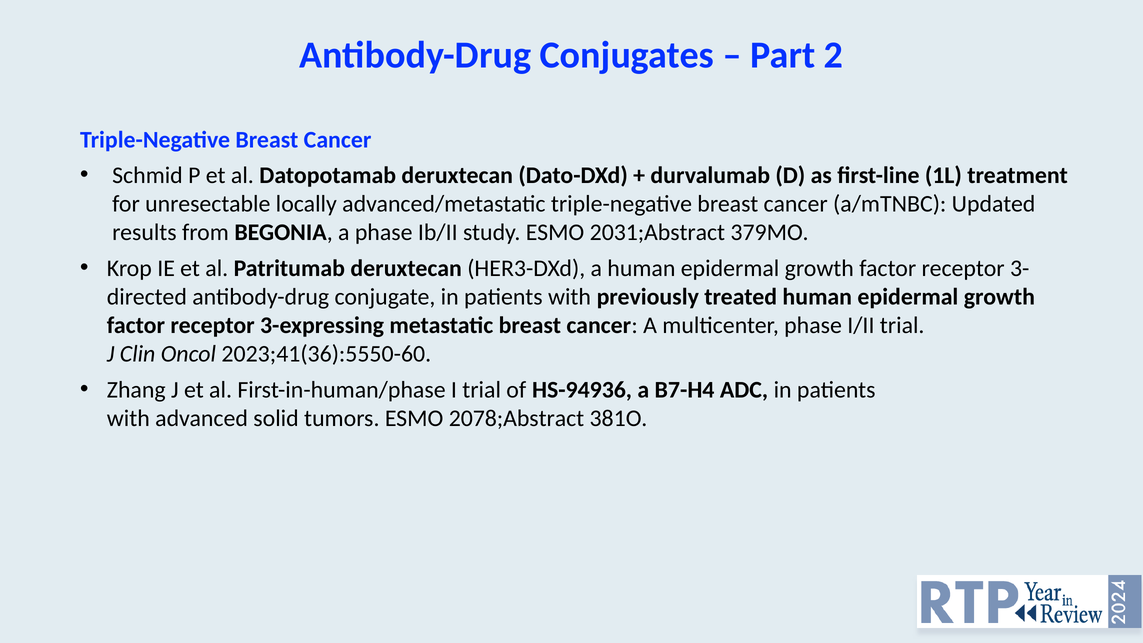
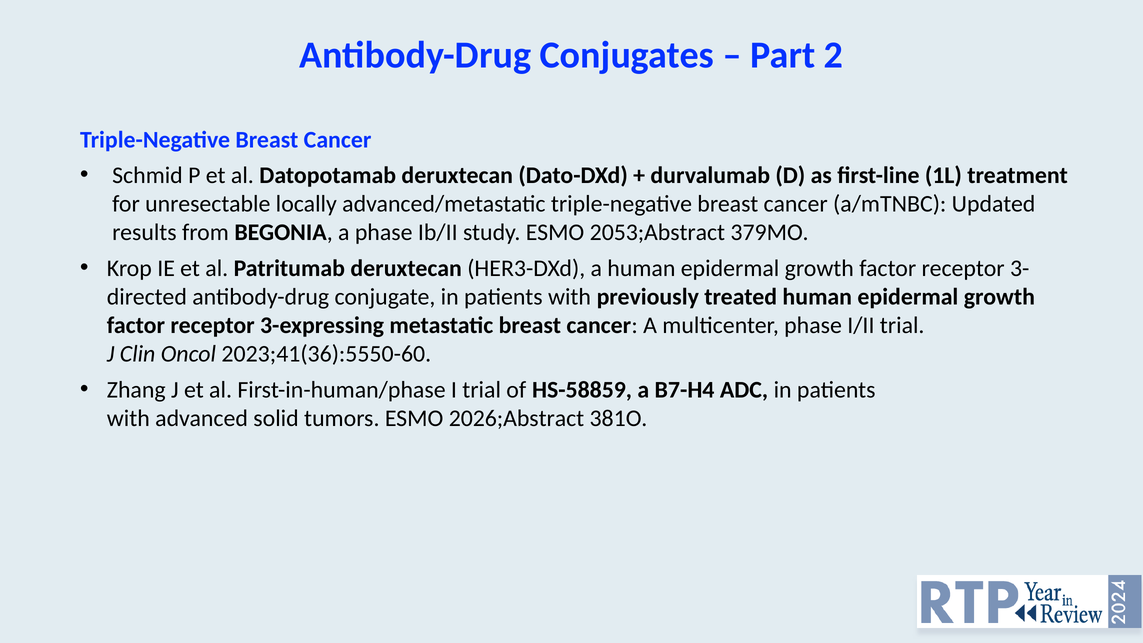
2031;Abstract: 2031;Abstract -> 2053;Abstract (657, 233)
HS-94936: HS-94936 -> HS-58859 (582, 390)
2078;Abstract: 2078;Abstract -> 2026;Abstract (516, 418)
